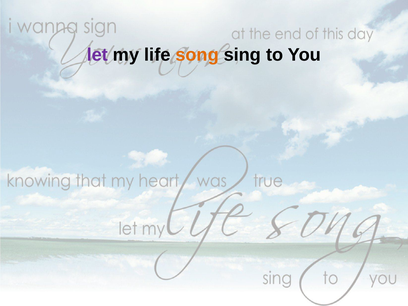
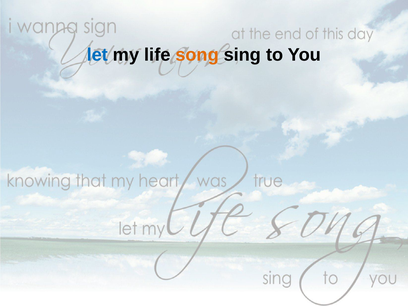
let colour: purple -> blue (97, 55)
